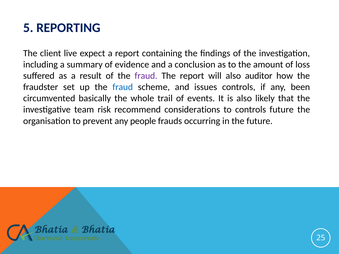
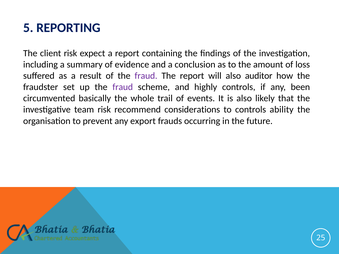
client live: live -> risk (70, 53)
fraud colour: blue -> purple (123, 87)
issues: issues -> highly (206, 87)
controls future: future -> ability (282, 110)
people: people -> export (143, 121)
